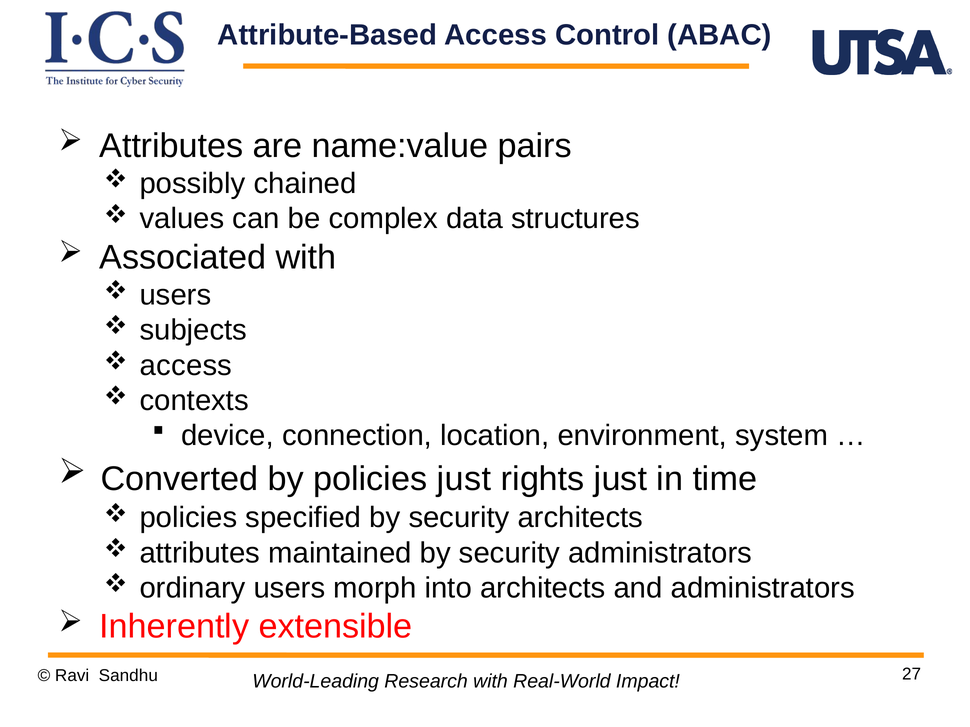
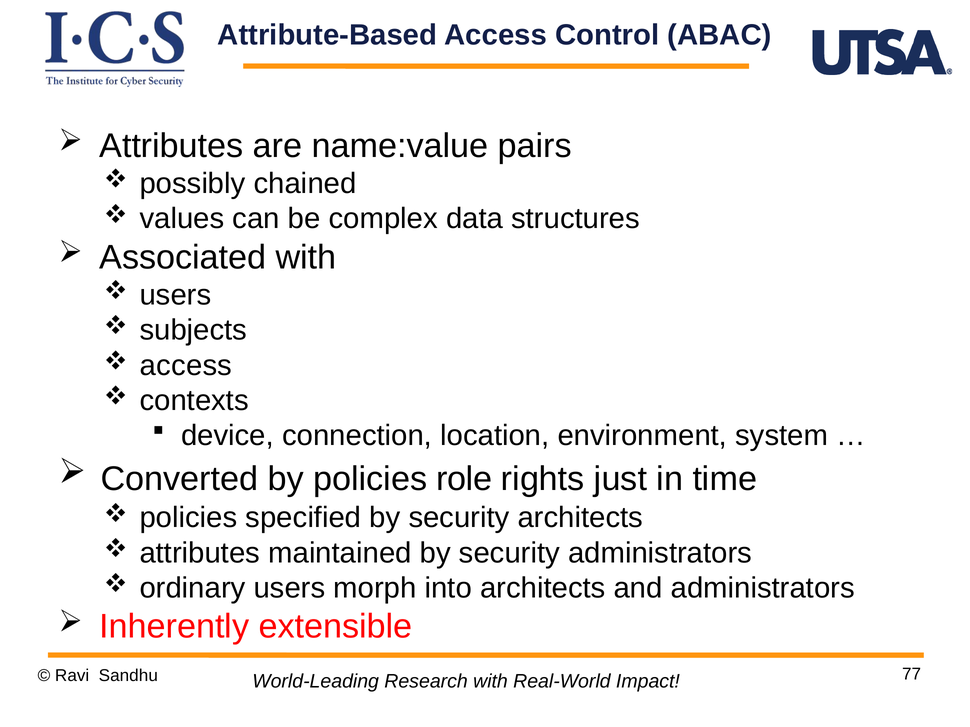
policies just: just -> role (464, 479)
27: 27 -> 77 (912, 674)
